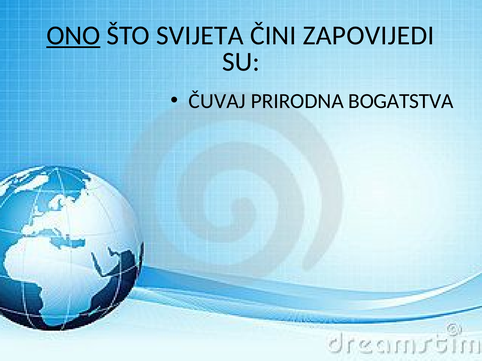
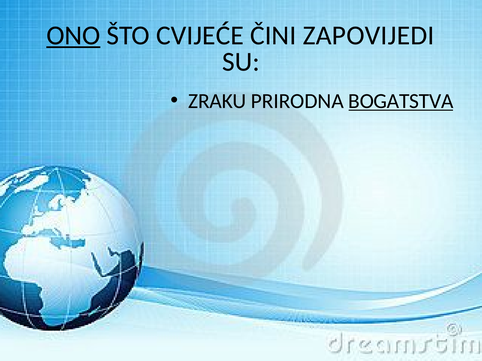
SVIJETA: SVIJETA -> CVIJEĆE (200, 36)
ČUVAJ: ČUVAJ -> ZRAKU (217, 101)
BOGATSTVA underline: none -> present (401, 101)
